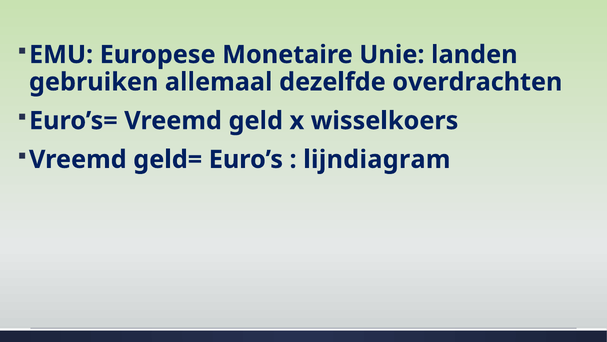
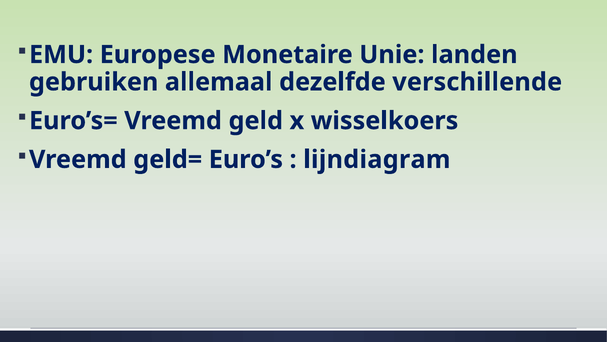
overdrachten: overdrachten -> verschillende (477, 82)
